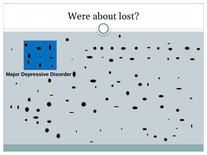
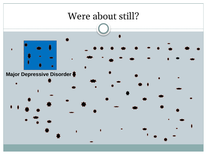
lost: lost -> still (129, 16)
